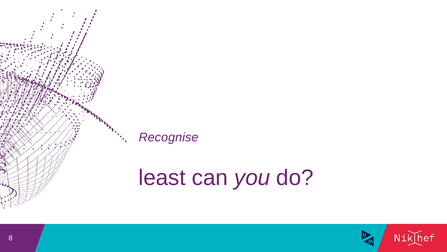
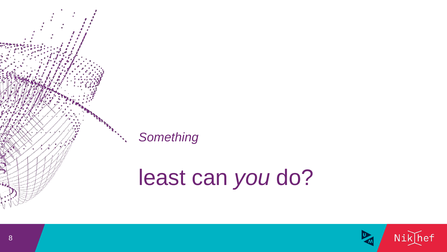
Recognise: Recognise -> Something (169, 137)
